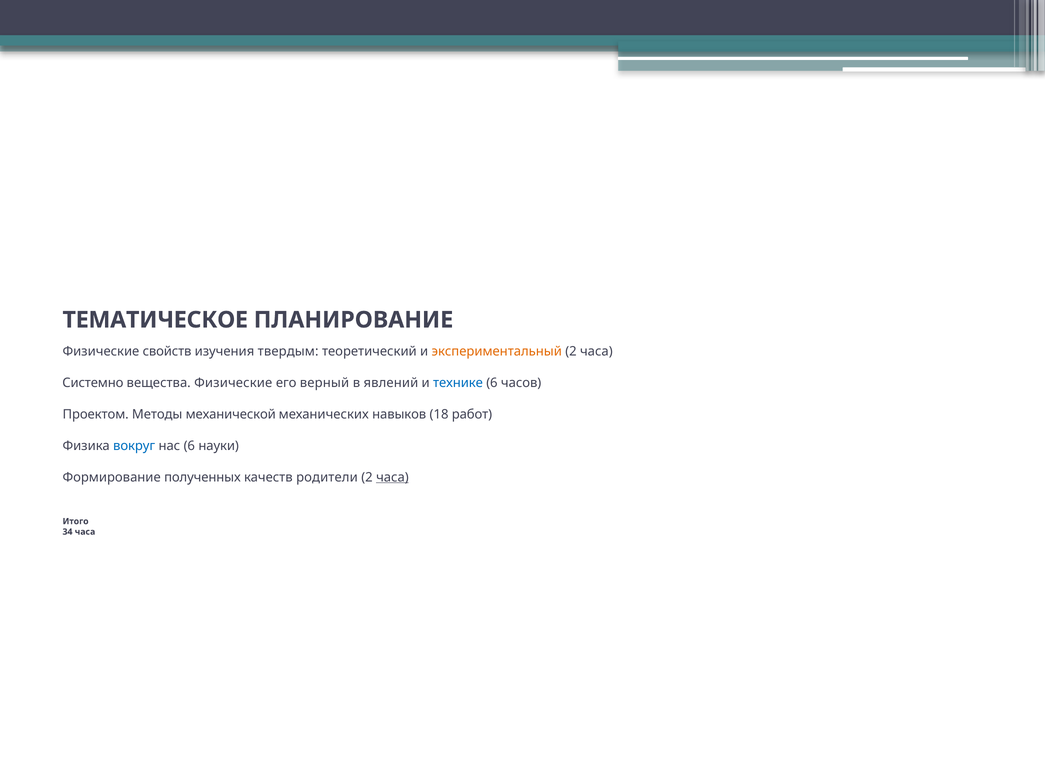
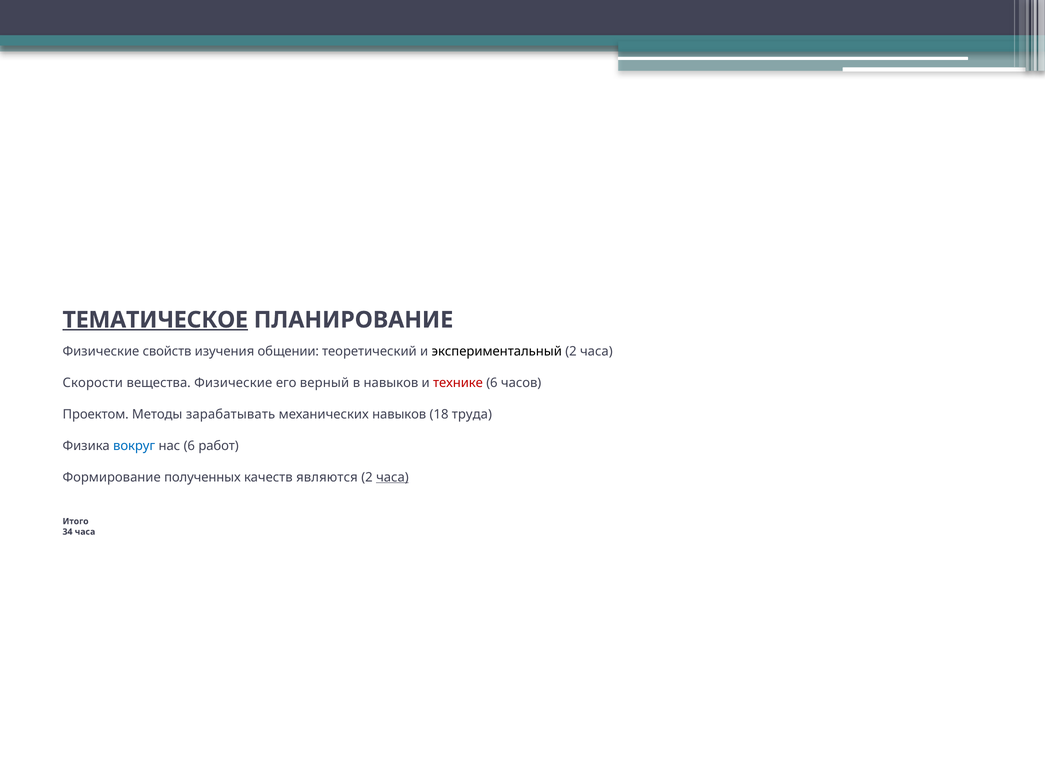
ТЕМАТИЧЕСКОЕ underline: none -> present (155, 320)
твердым: твердым -> общении (288, 351)
экспериментальный colour: orange -> black (497, 351)
Системно: Системно -> Скорости (93, 383)
в явлений: явлений -> навыков (391, 383)
технике colour: blue -> red (458, 383)
механической: механической -> зарабатывать (231, 414)
работ: работ -> труда (472, 414)
науки: науки -> работ (219, 446)
родители: родители -> являются (327, 477)
